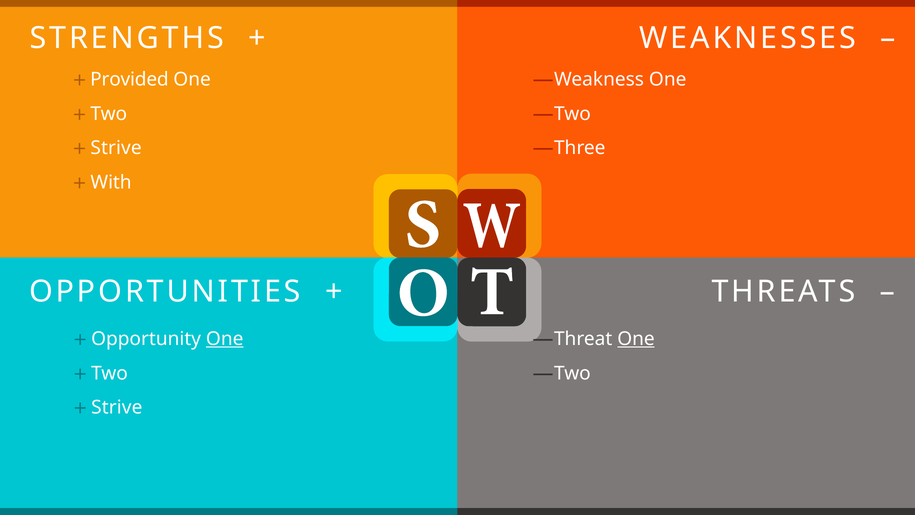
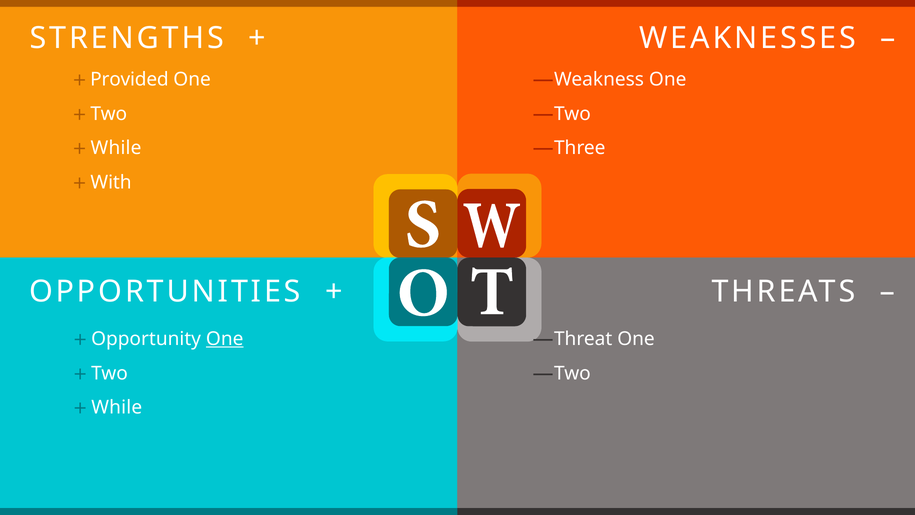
Strive: Strive -> While (116, 148)
One underline: present -> none (636, 339)
Strive: Strive -> While (117, 407)
